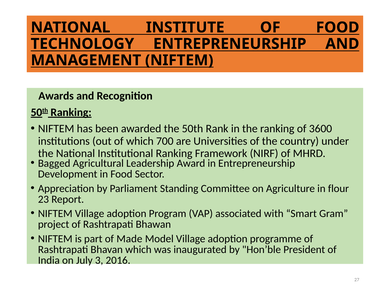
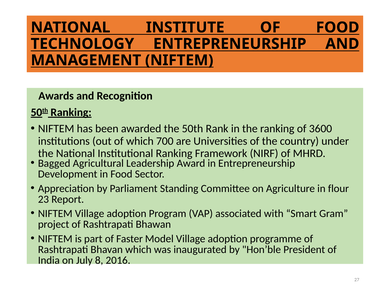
Made: Made -> Faster (130, 238)
3: 3 -> 8 (99, 260)
